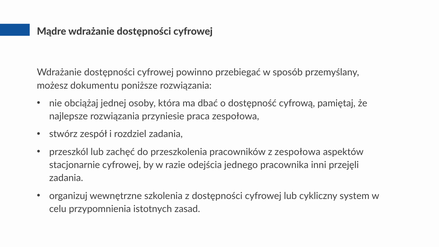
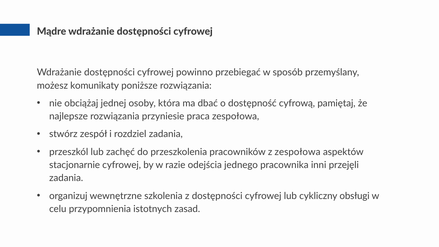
dokumentu: dokumentu -> komunikaty (95, 86)
system: system -> obsługi (355, 196)
